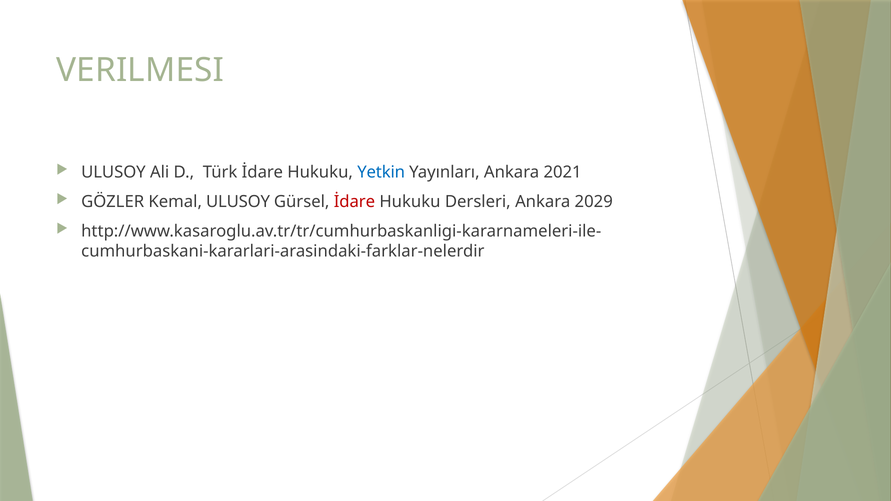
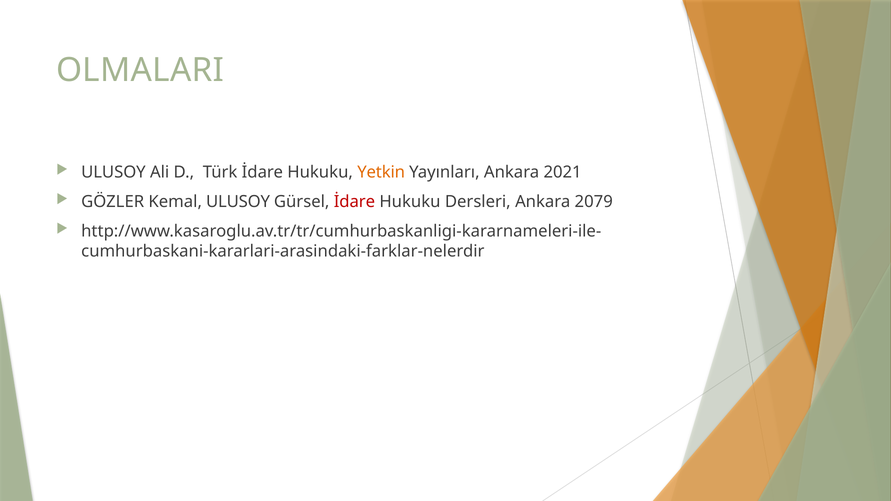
VERILMESI: VERILMESI -> OLMALARI (140, 70)
Yetkin colour: blue -> orange (381, 172)
2029: 2029 -> 2079 (594, 202)
